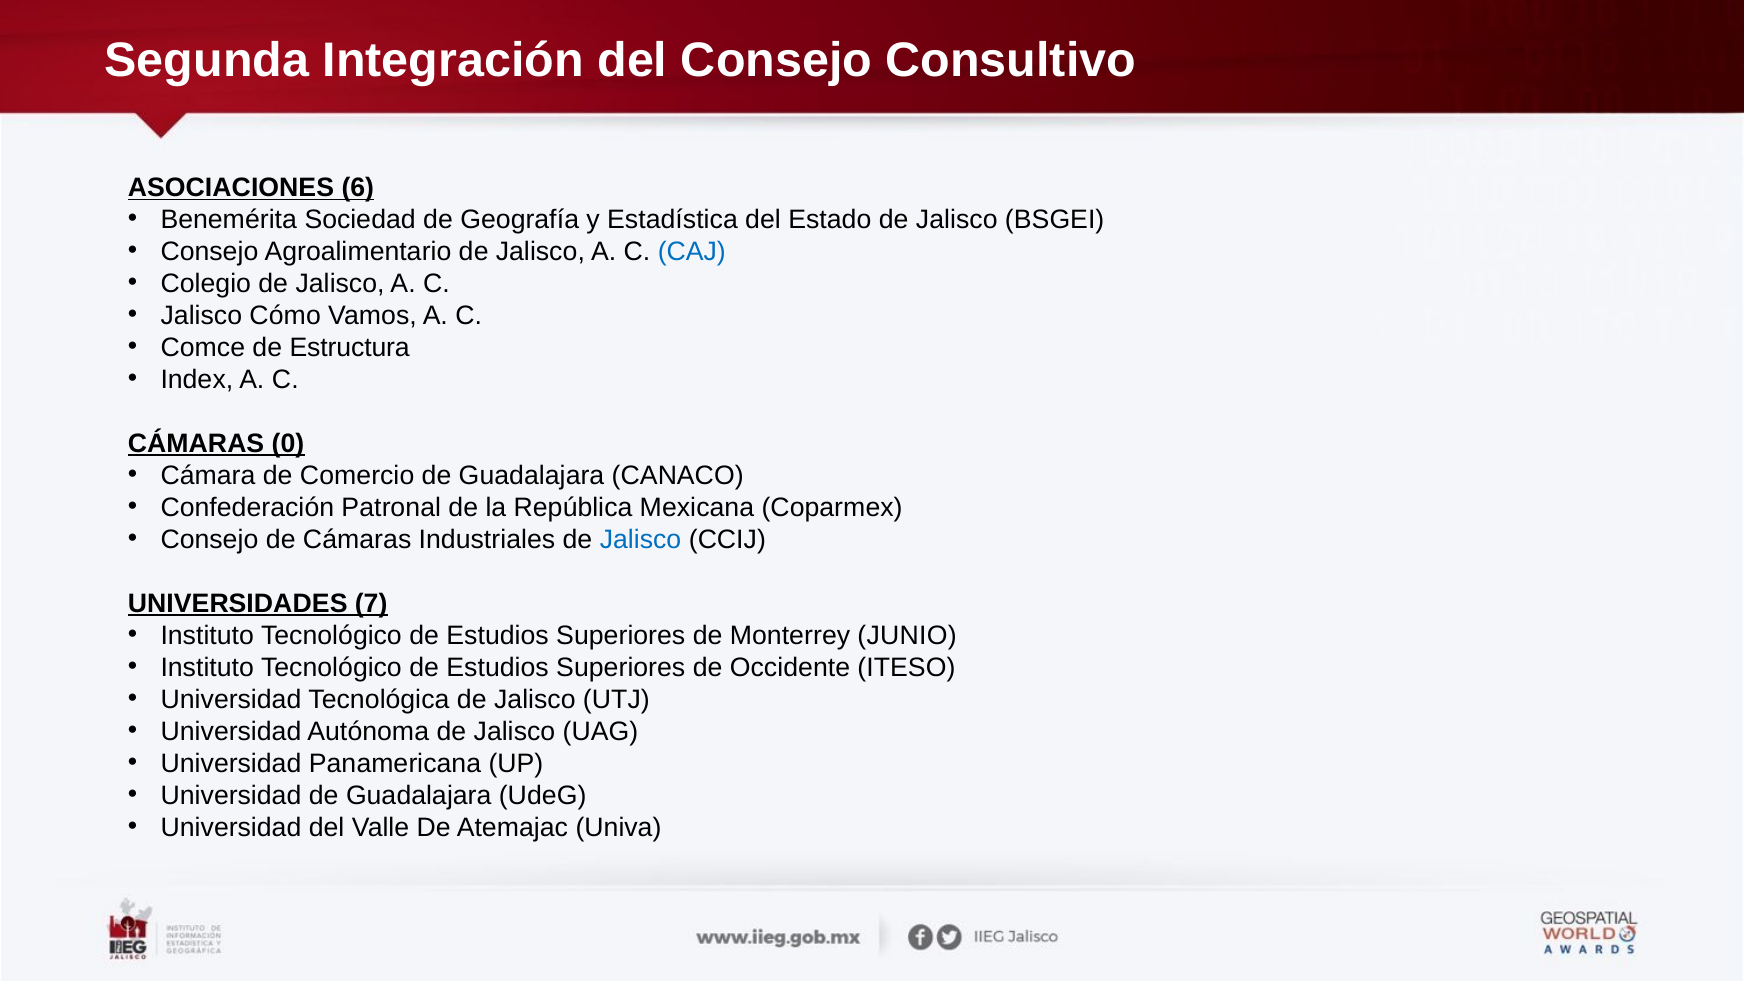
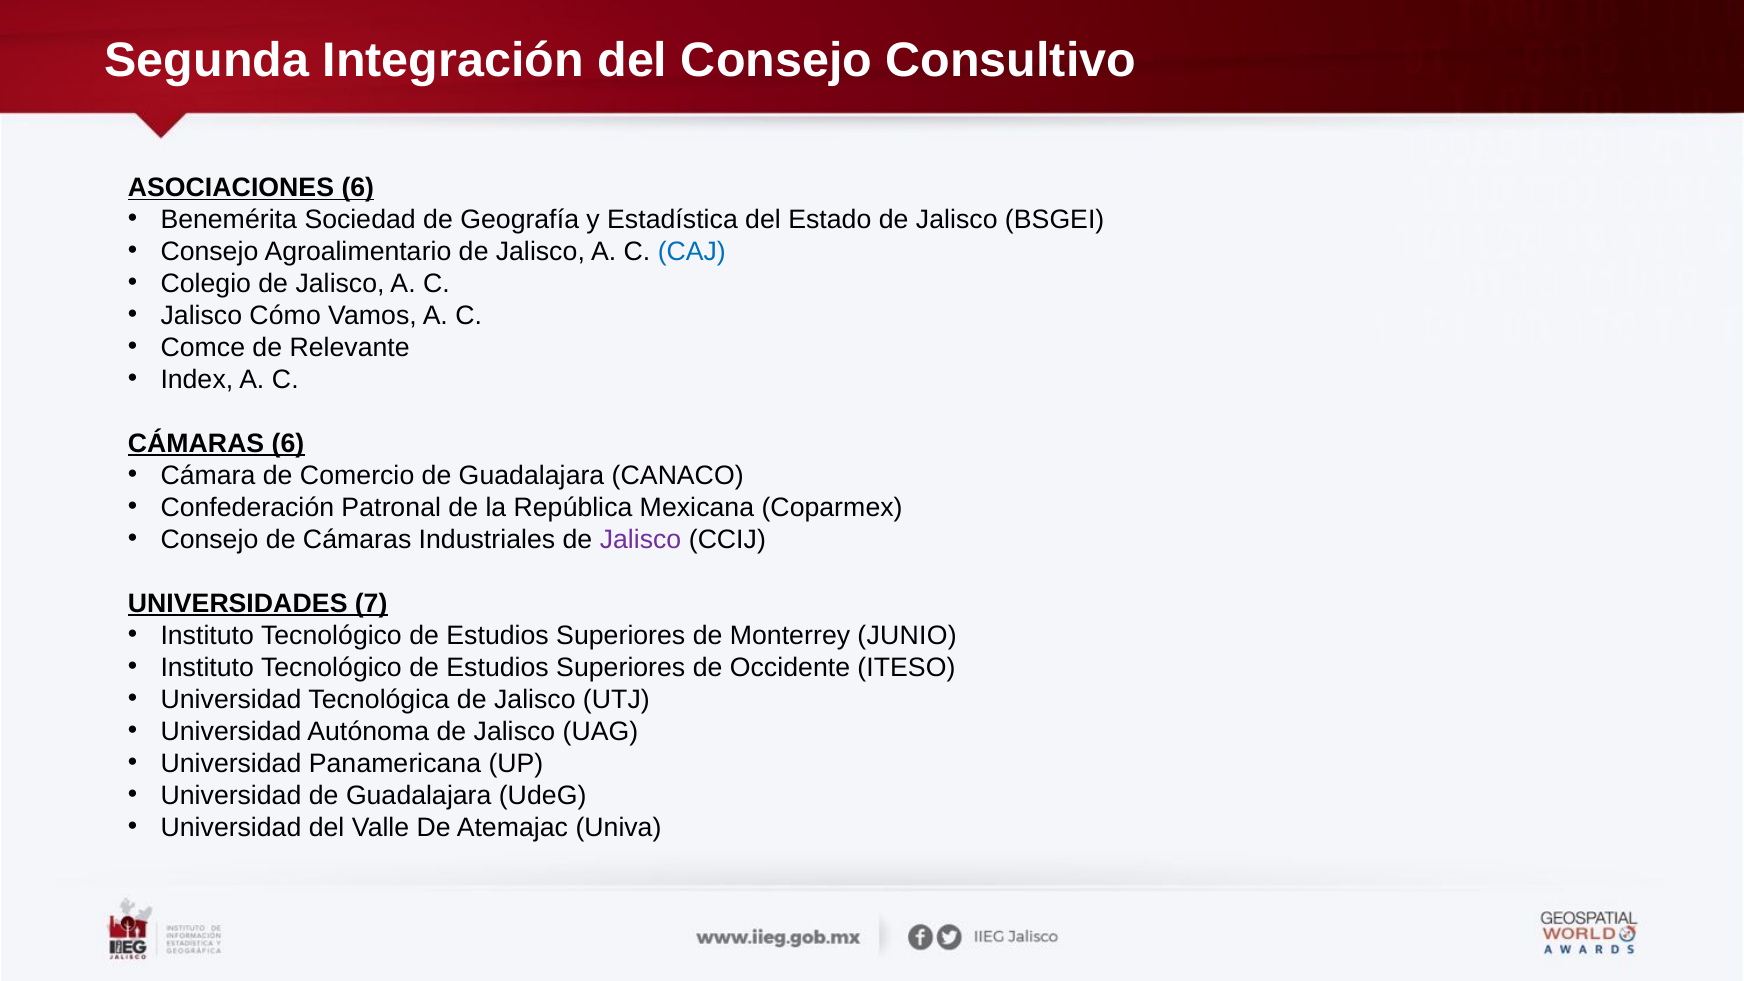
Estructura: Estructura -> Relevante (350, 348)
CÁMARAS 0: 0 -> 6 (288, 444)
Jalisco colour: blue -> purple (641, 540)
